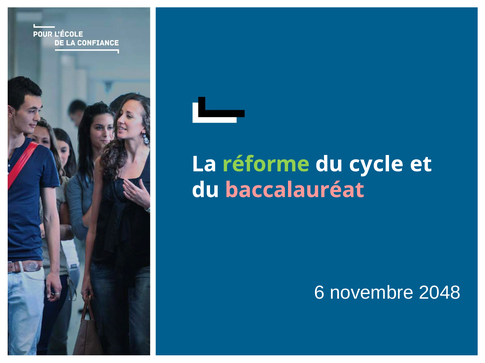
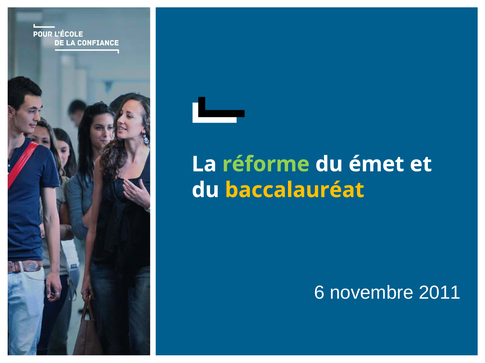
cycle: cycle -> émet (376, 165)
baccalauréat colour: pink -> yellow (295, 190)
2048: 2048 -> 2011 (440, 293)
